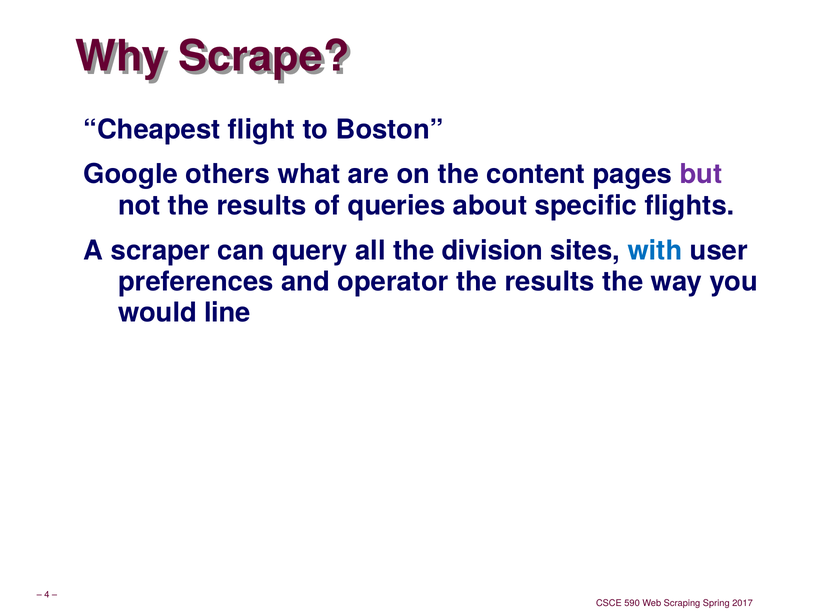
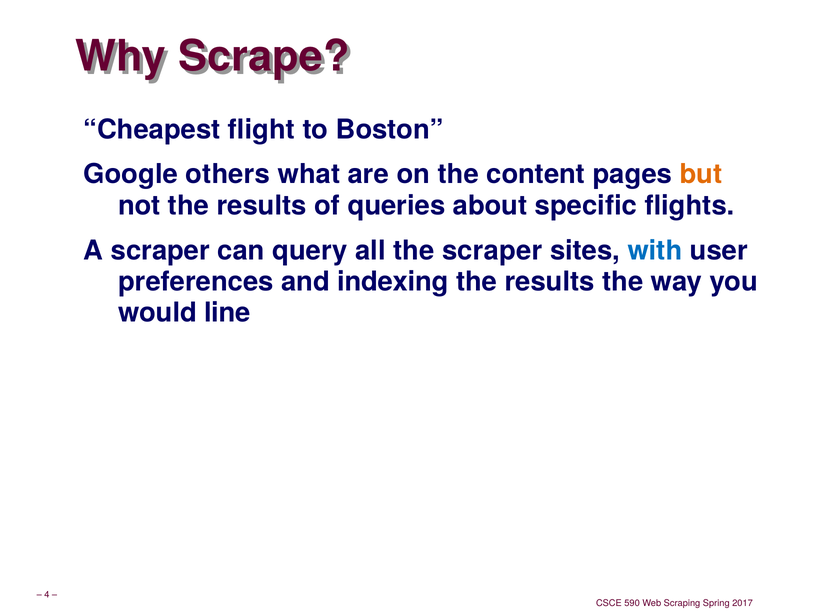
but colour: purple -> orange (701, 175)
the division: division -> scraper (492, 251)
operator: operator -> indexing (393, 282)
